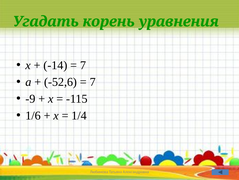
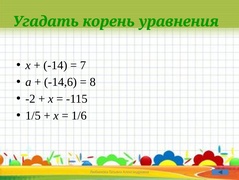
-52,6: -52,6 -> -14,6 (61, 82)
7: 7 -> 8 (93, 82)
-9: -9 -> -2 (30, 98)
1/6: 1/6 -> 1/5 (33, 115)
1/4: 1/4 -> 1/6 (79, 115)
